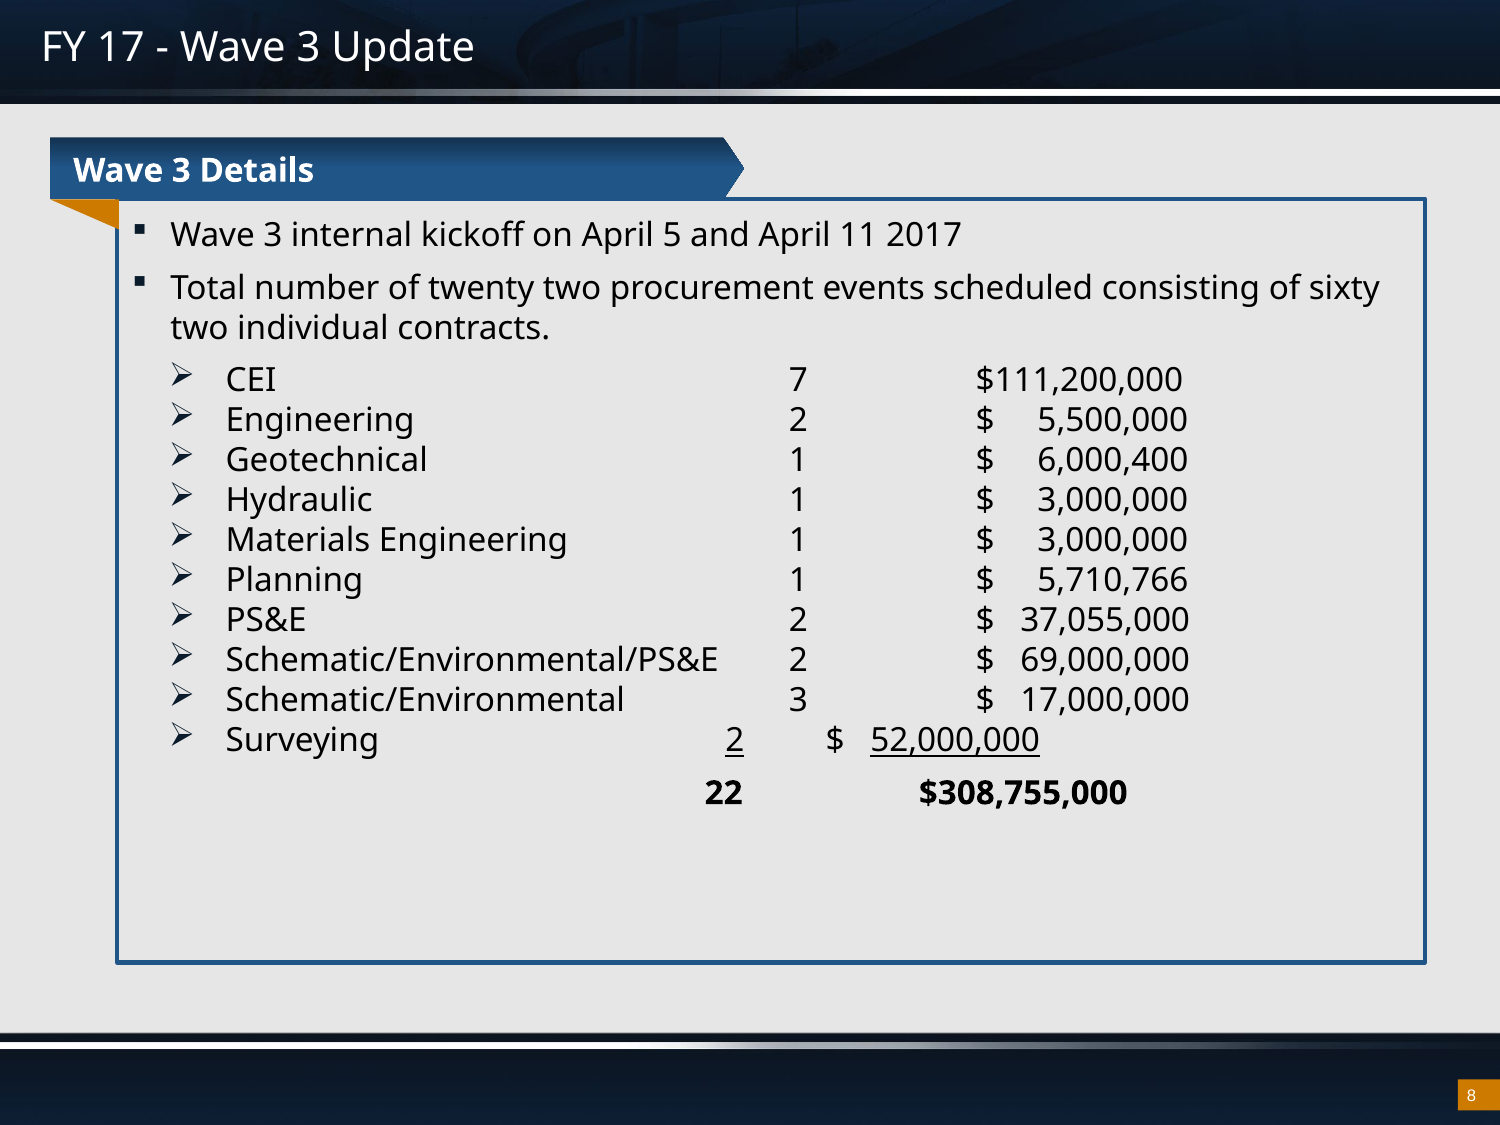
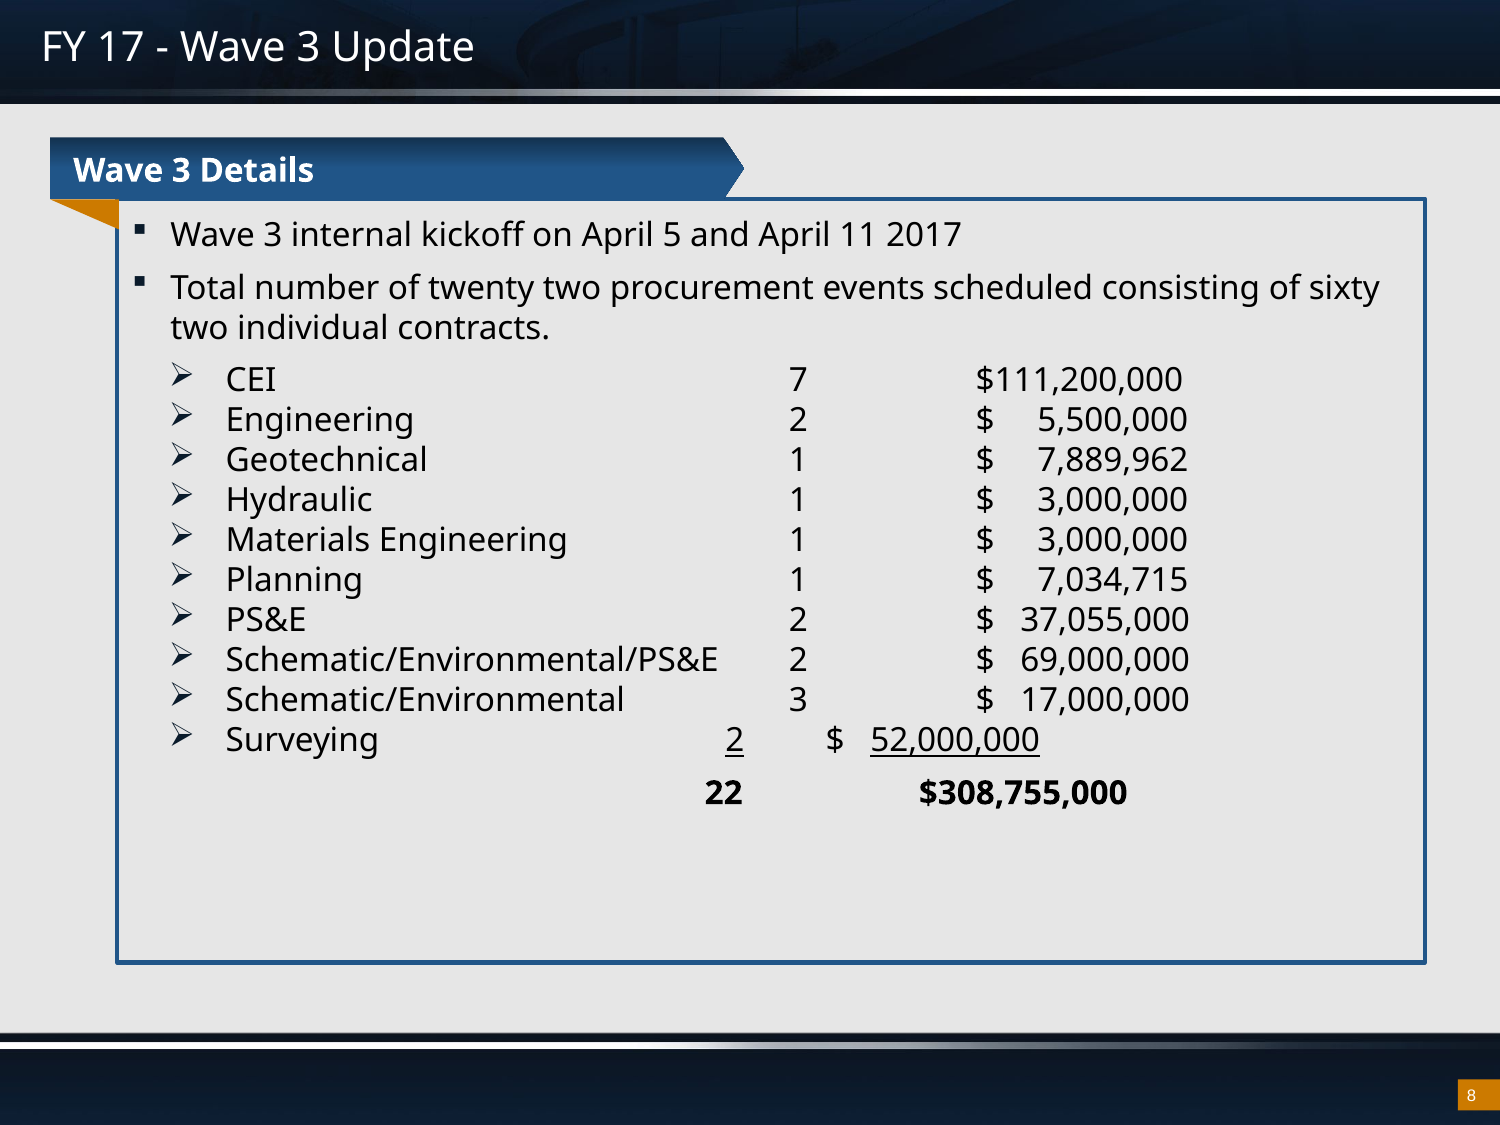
6,000,400: 6,000,400 -> 7,889,962 (1113, 461)
5,710,766: 5,710,766 -> 7,034,715 (1113, 581)
